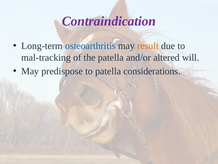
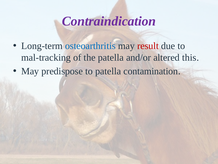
result colour: orange -> red (148, 46)
will: will -> this (191, 57)
considerations: considerations -> contamination (151, 71)
